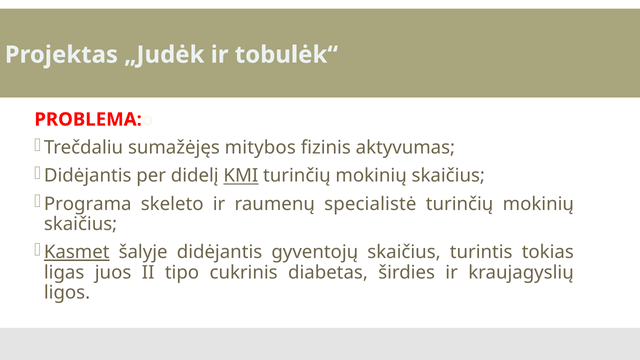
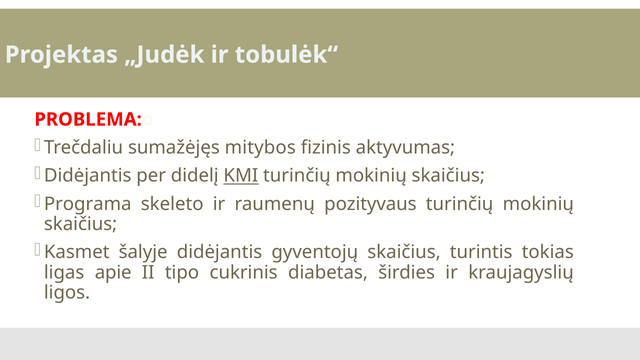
specialistė: specialistė -> pozityvaus (370, 204)
Kasmet underline: present -> none (77, 252)
juos: juos -> apie (113, 272)
